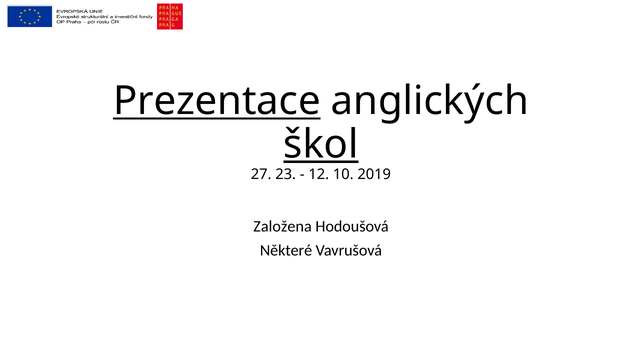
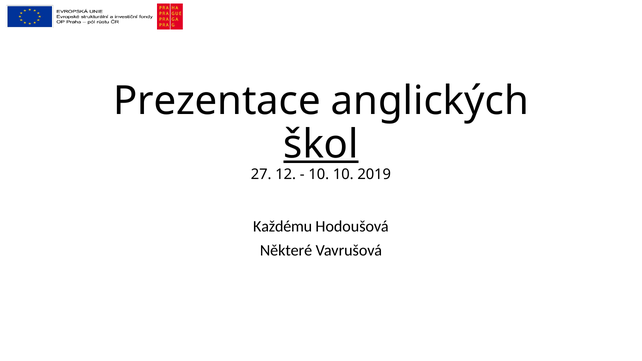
Prezentace underline: present -> none (217, 101)
23: 23 -> 12 (286, 174)
12: 12 -> 10 (319, 174)
Založena: Založena -> Každému (283, 227)
